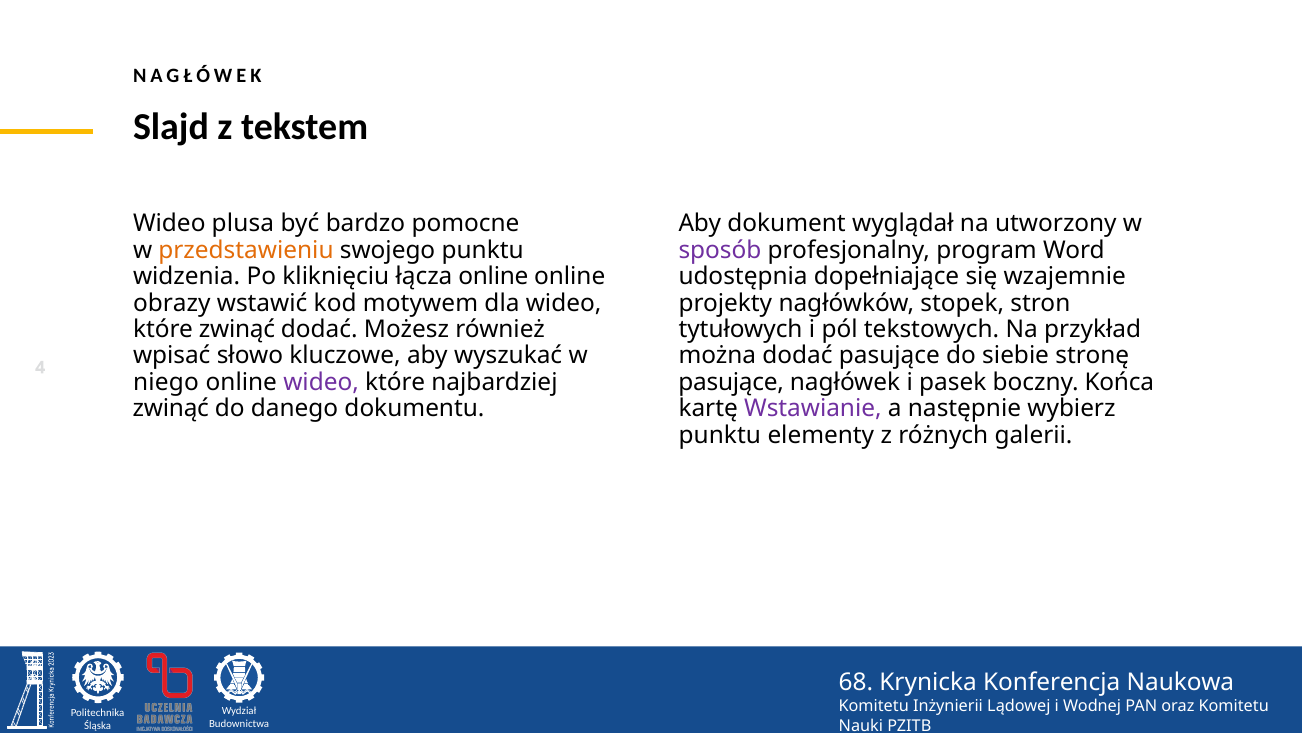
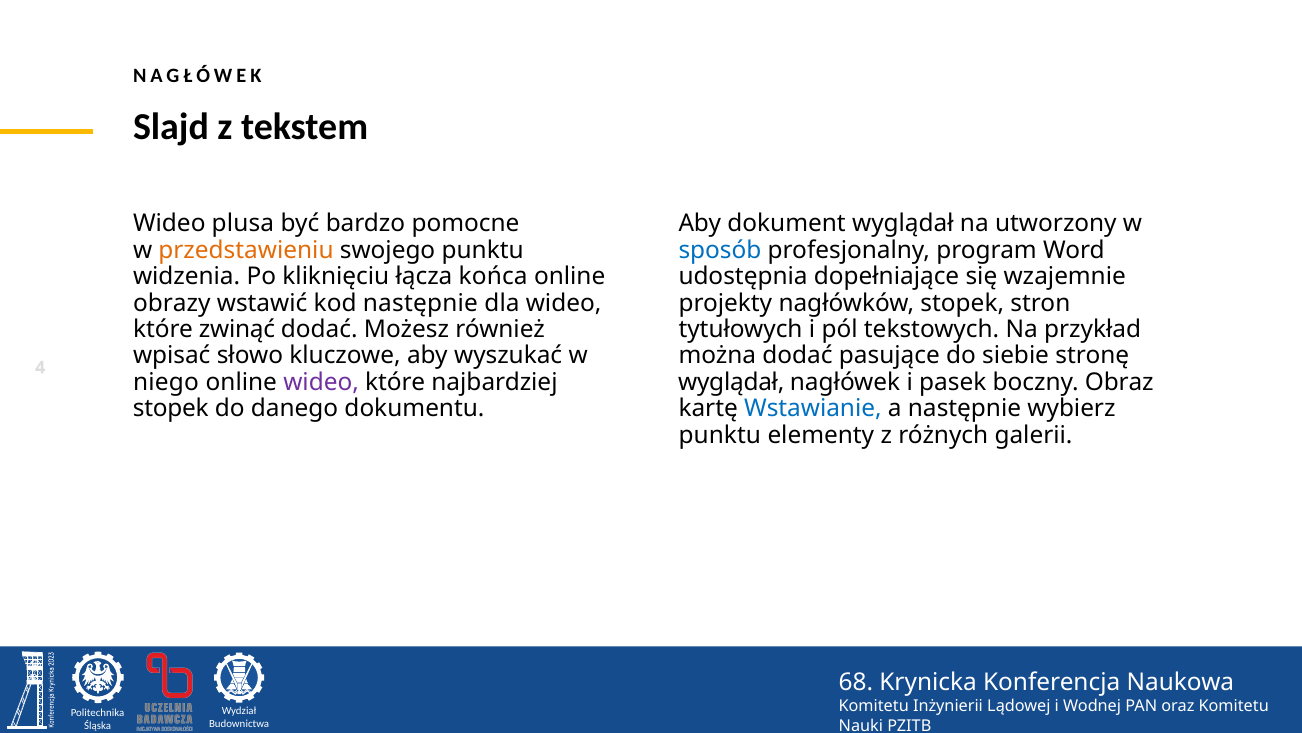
sposób colour: purple -> blue (720, 250)
łącza online: online -> końca (493, 276)
kod motywem: motywem -> następnie (420, 303)
pasujące: pasujące -> wyglądał (731, 382)
Końca: Końca -> Obraz (1119, 382)
zwinąć: zwinąć -> stopek (171, 408)
Wstawianie colour: purple -> blue (813, 408)
